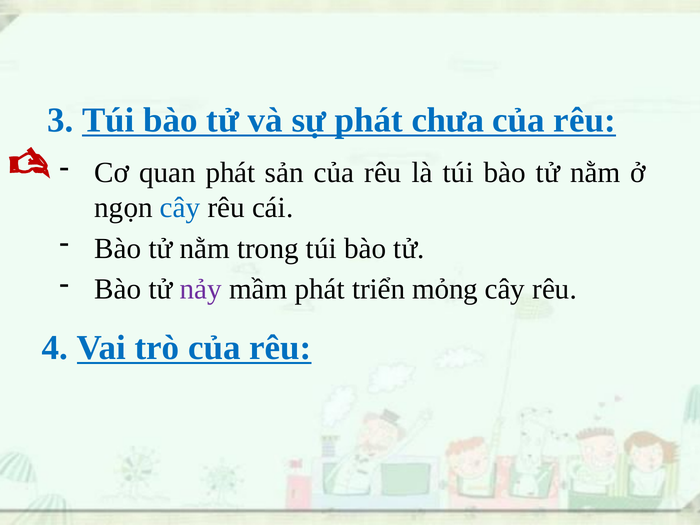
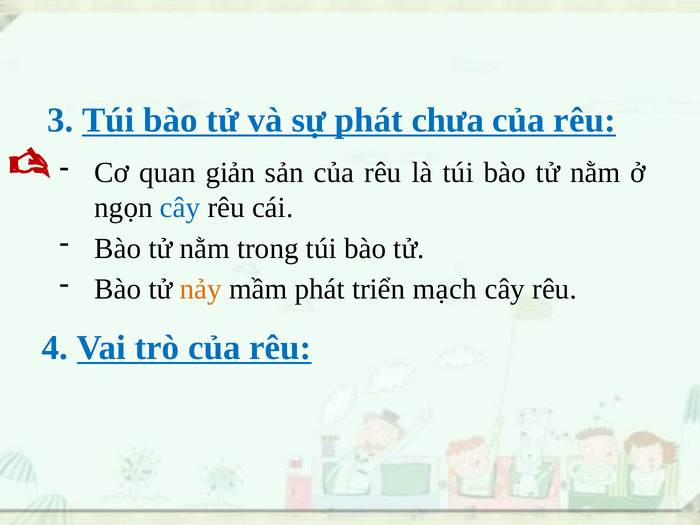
quan phát: phát -> giản (231, 173)
nảy colour: purple -> orange (201, 289)
mỏng: mỏng -> mạch (445, 289)
